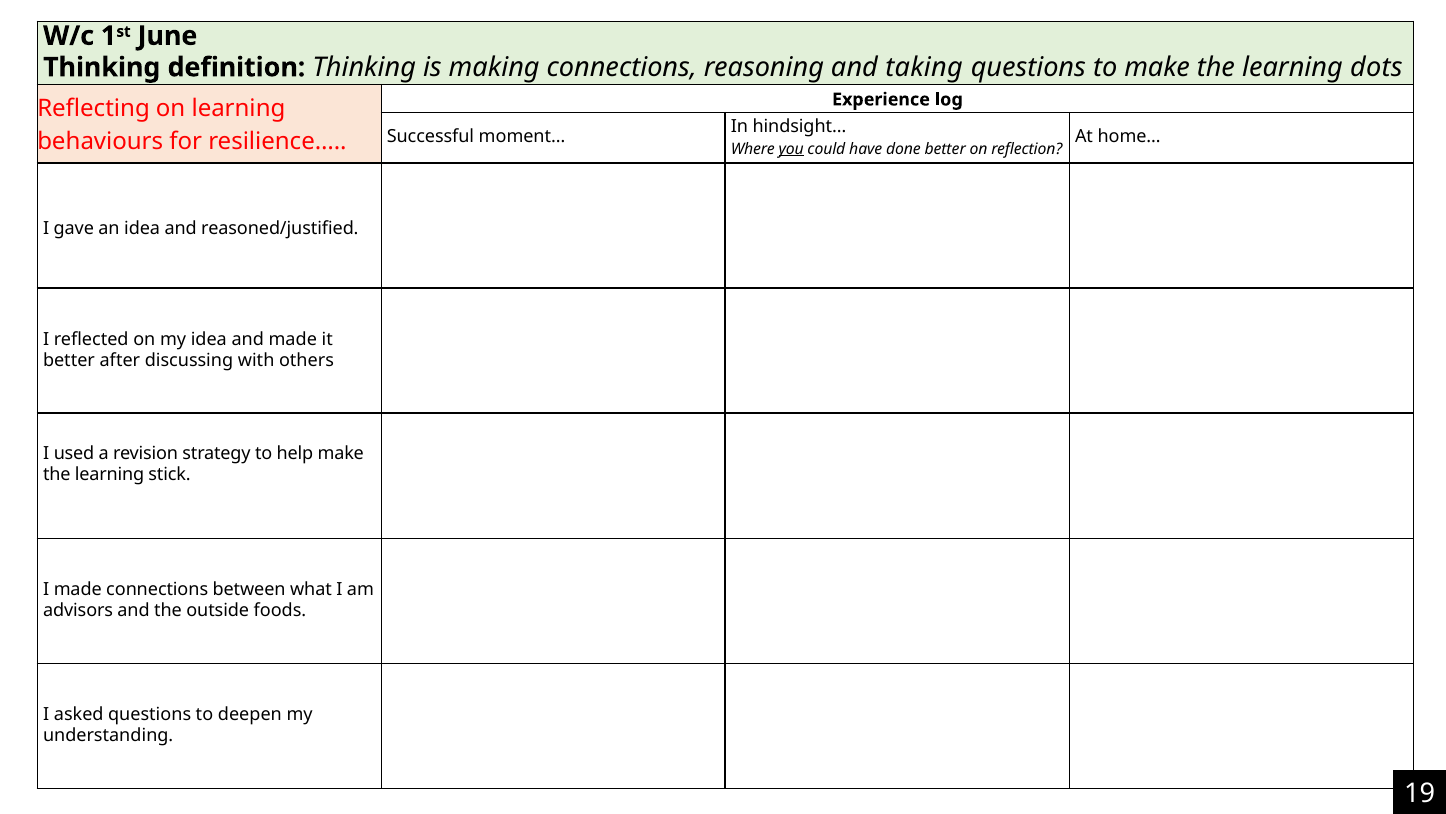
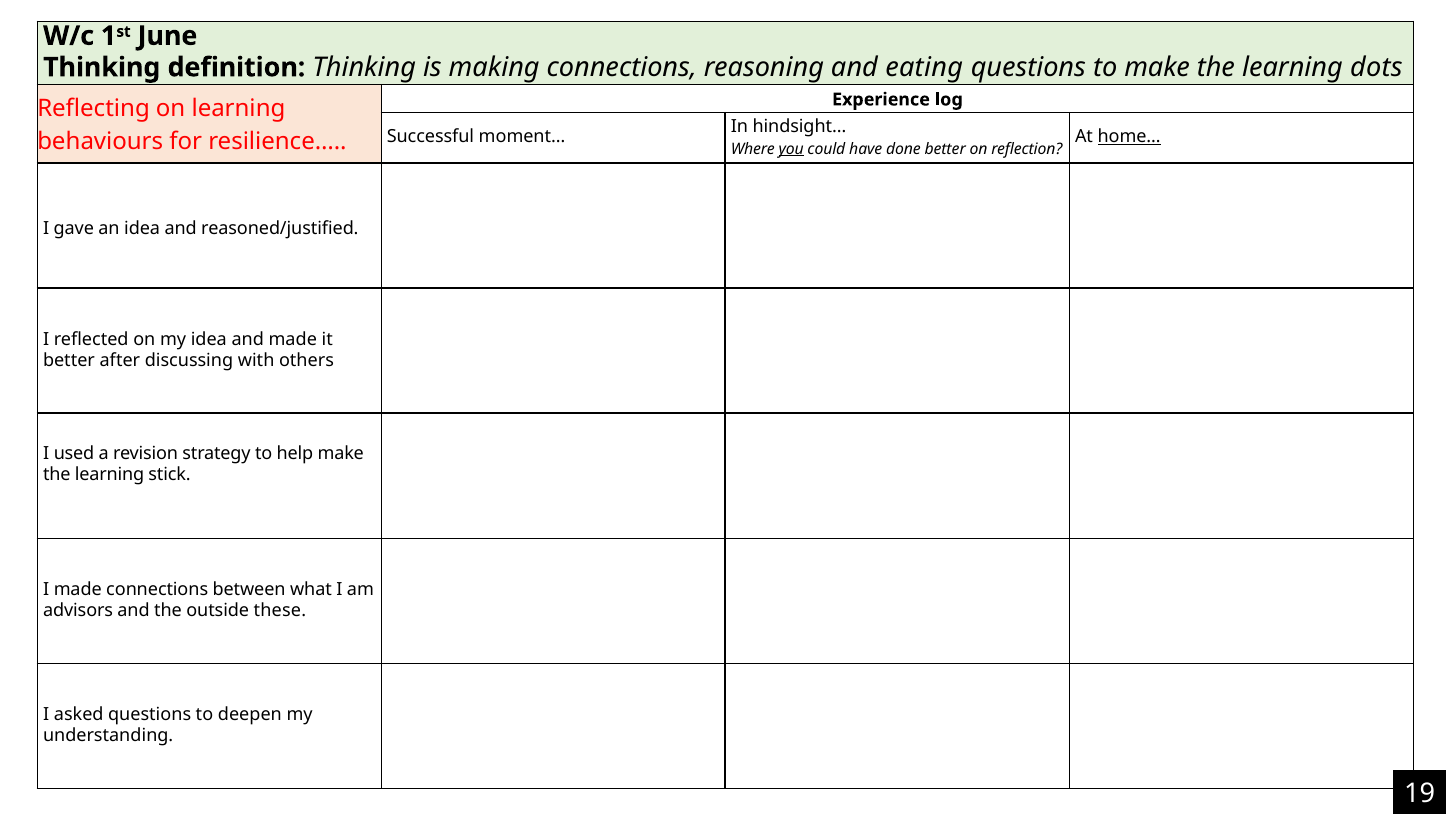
taking: taking -> eating (924, 67)
home… underline: none -> present (1129, 137)
foods: foods -> these (280, 610)
